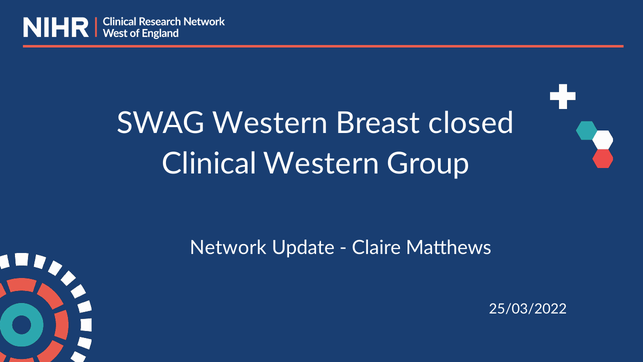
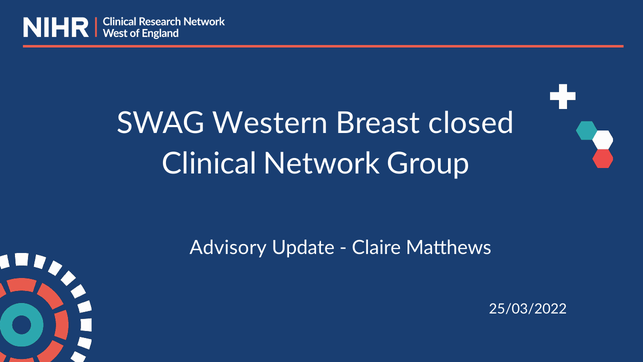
Clinical Western: Western -> Network (322, 164)
Network: Network -> Advisory (228, 247)
